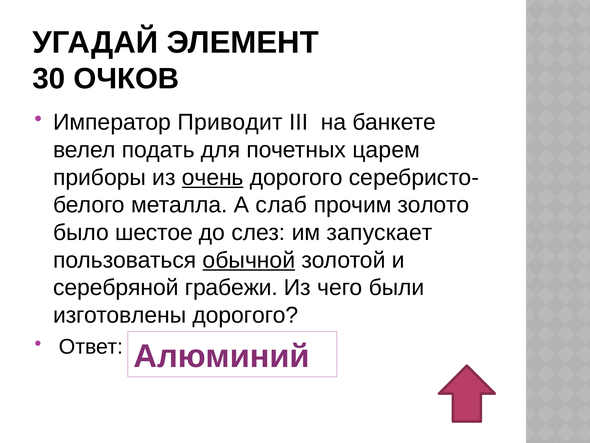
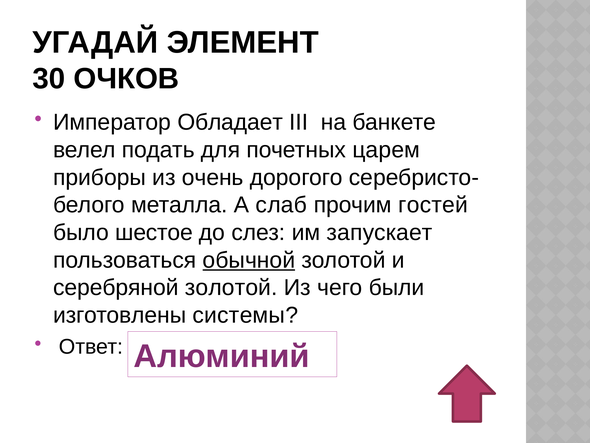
Приводит: Приводит -> Обладает (230, 122)
очень underline: present -> none (213, 177)
золото: золото -> гостей (433, 205)
серебряной грабежи: грабежи -> золотой (231, 287)
изготовлены дорогого: дорогого -> системы (245, 315)
